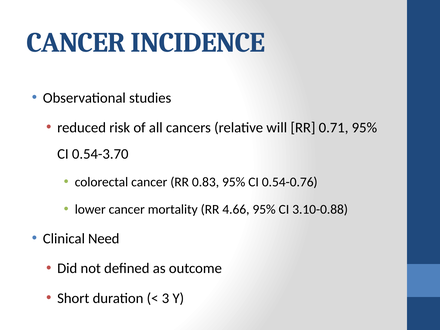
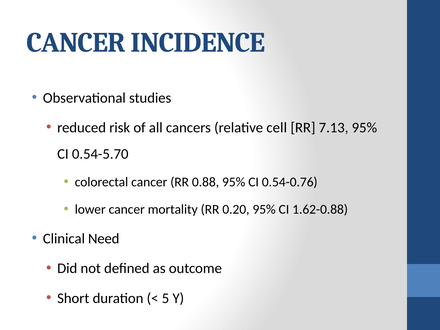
will: will -> cell (277, 128)
0.71: 0.71 -> 7.13 (334, 128)
0.54-3.70: 0.54-3.70 -> 0.54-5.70 (100, 154)
0.83: 0.83 -> 0.88 (206, 182)
4.66: 4.66 -> 0.20 (236, 209)
3.10-0.88: 3.10-0.88 -> 1.62-0.88 (320, 209)
3: 3 -> 5 (165, 298)
